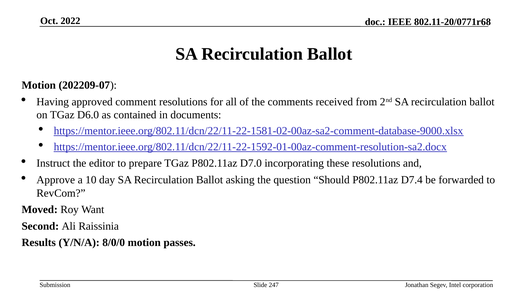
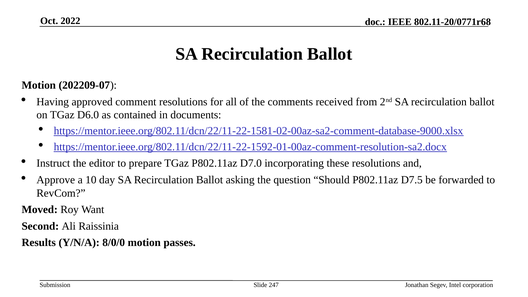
D7.4: D7.4 -> D7.5 (412, 180)
